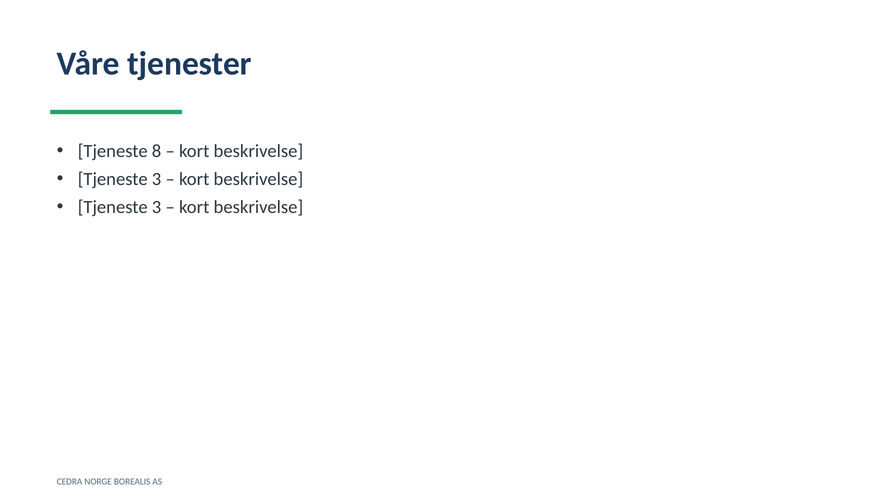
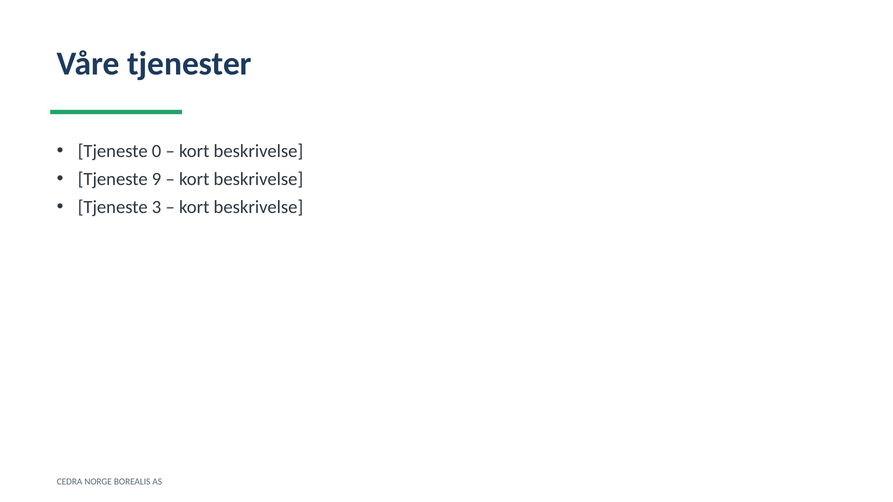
8: 8 -> 0 (157, 151)
3: 3 -> 9 (157, 179)
